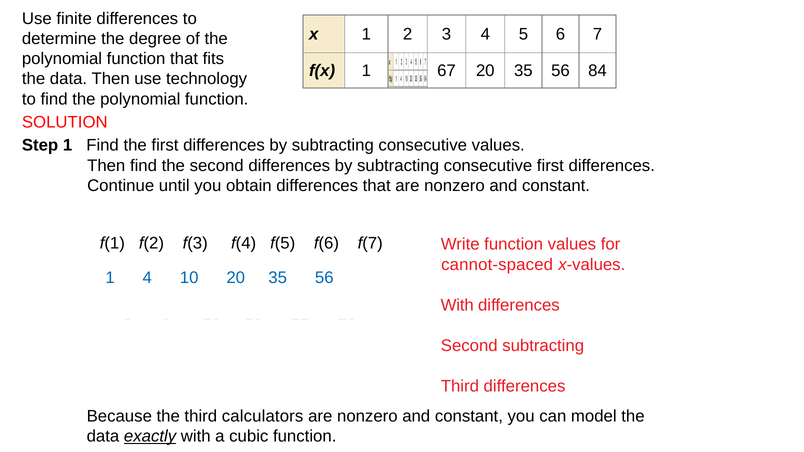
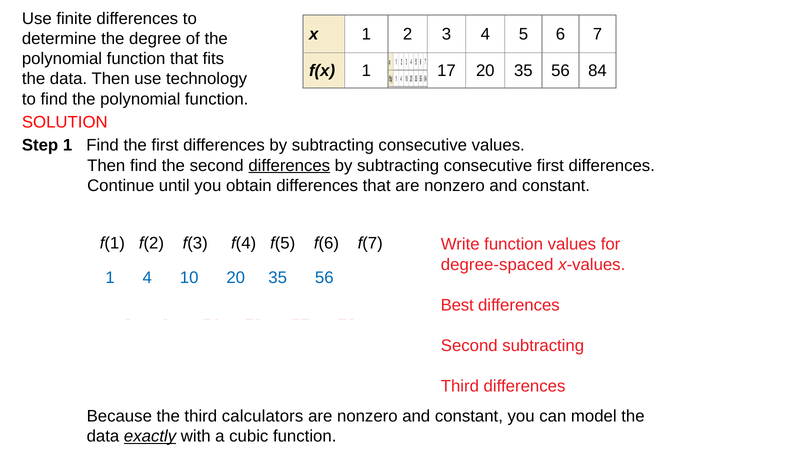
67: 67 -> 17 (446, 71)
differences underline: none -> present (289, 166)
cannot-spaced: cannot-spaced -> degree-spaced (497, 265)
With: With -> Best (457, 305)
